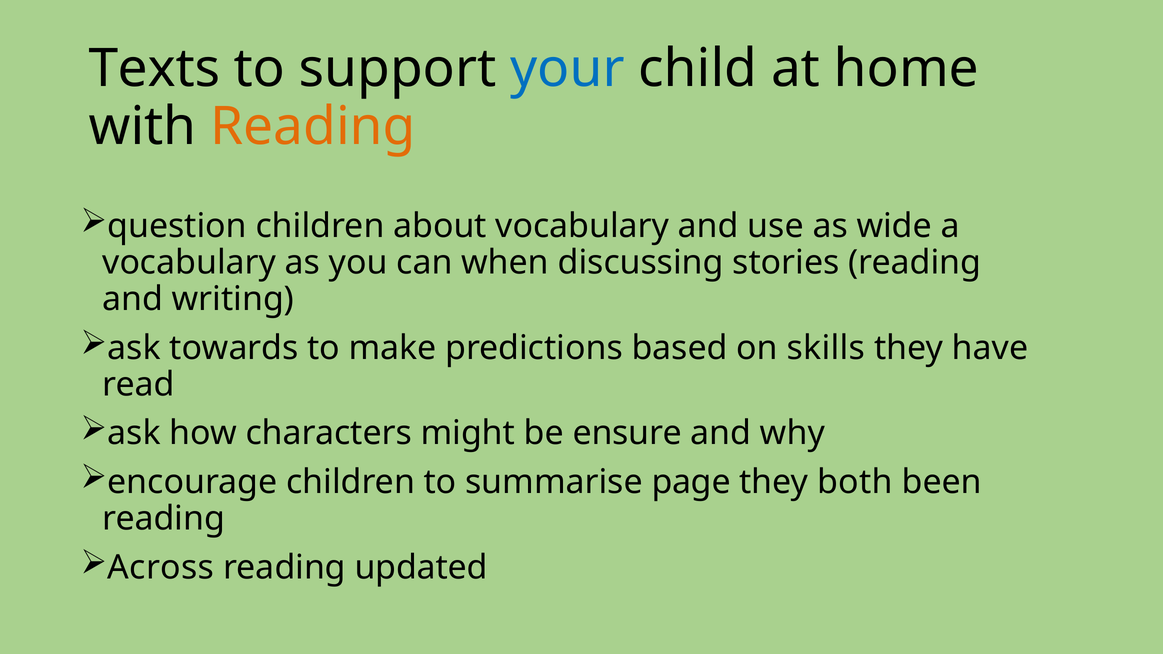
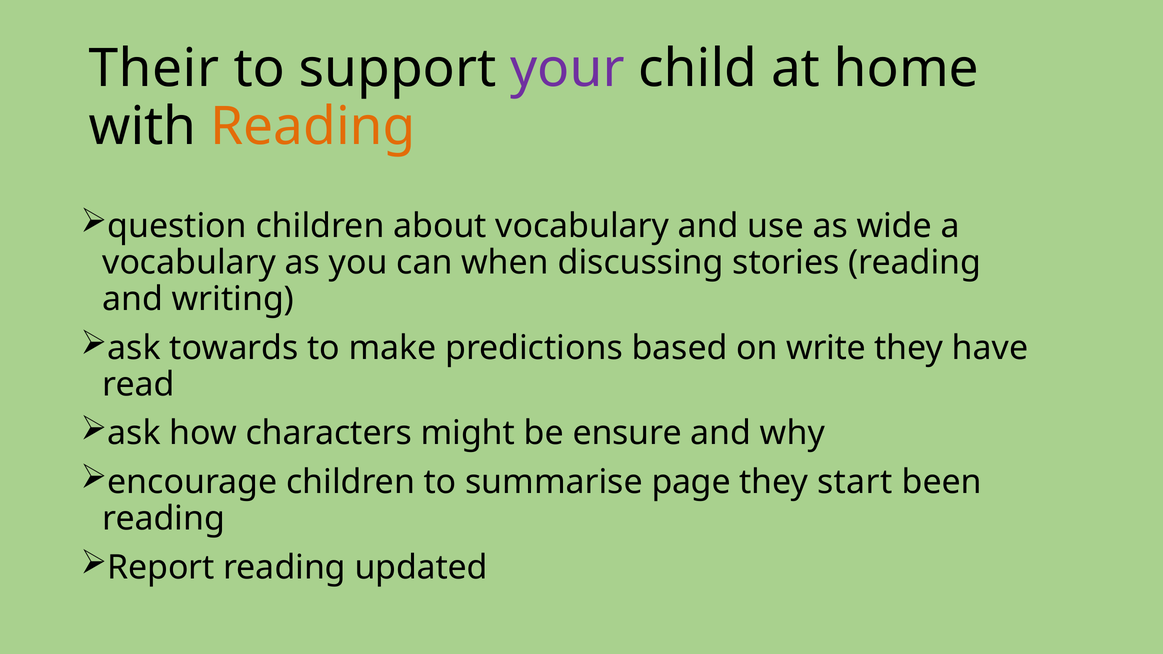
Texts: Texts -> Their (154, 69)
your colour: blue -> purple (567, 69)
skills: skills -> write (826, 348)
both: both -> start (855, 482)
Across: Across -> Report (161, 568)
